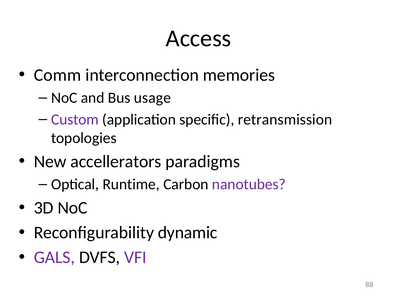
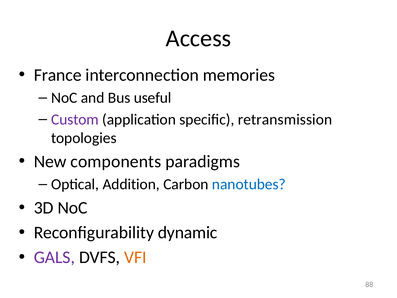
Comm: Comm -> France (58, 75)
usage: usage -> useful (153, 98)
accellerators: accellerators -> components (116, 161)
Runtime: Runtime -> Addition (131, 184)
nanotubes colour: purple -> blue (249, 184)
VFI colour: purple -> orange (135, 257)
